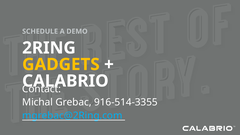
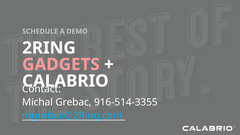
GADGETS colour: yellow -> pink (61, 64)
